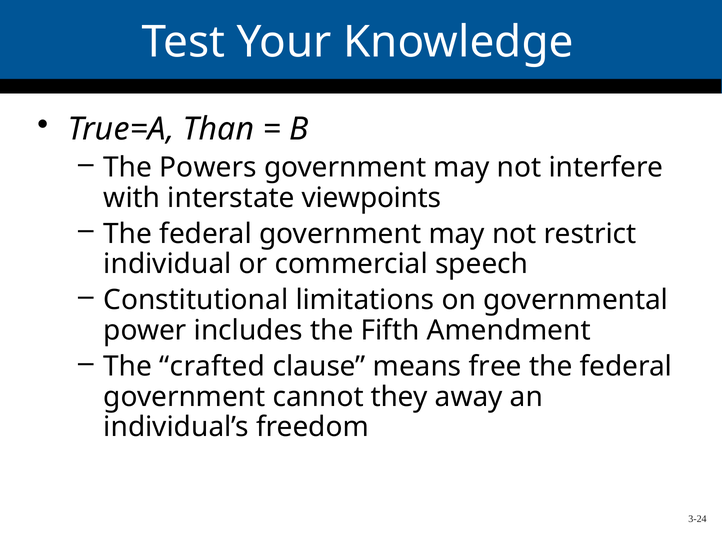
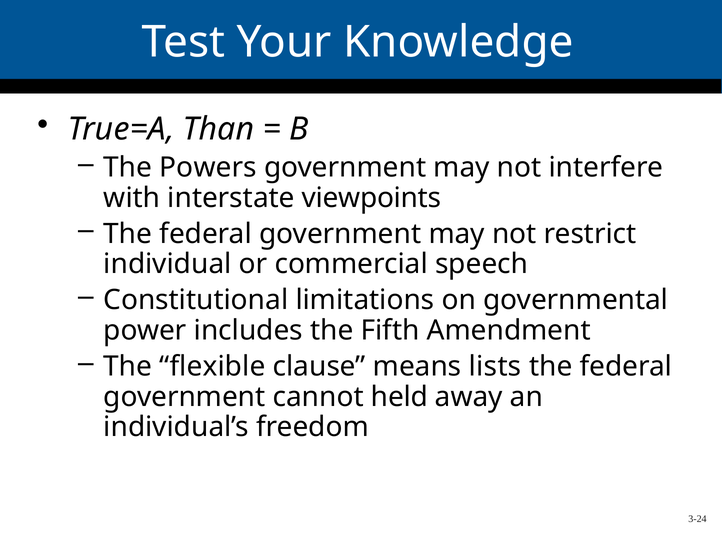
crafted: crafted -> flexible (212, 366)
free: free -> lists (495, 366)
they: they -> held (399, 396)
